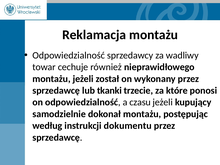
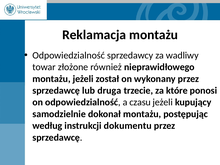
cechuje: cechuje -> złożone (73, 67)
tkanki: tkanki -> druga (109, 91)
